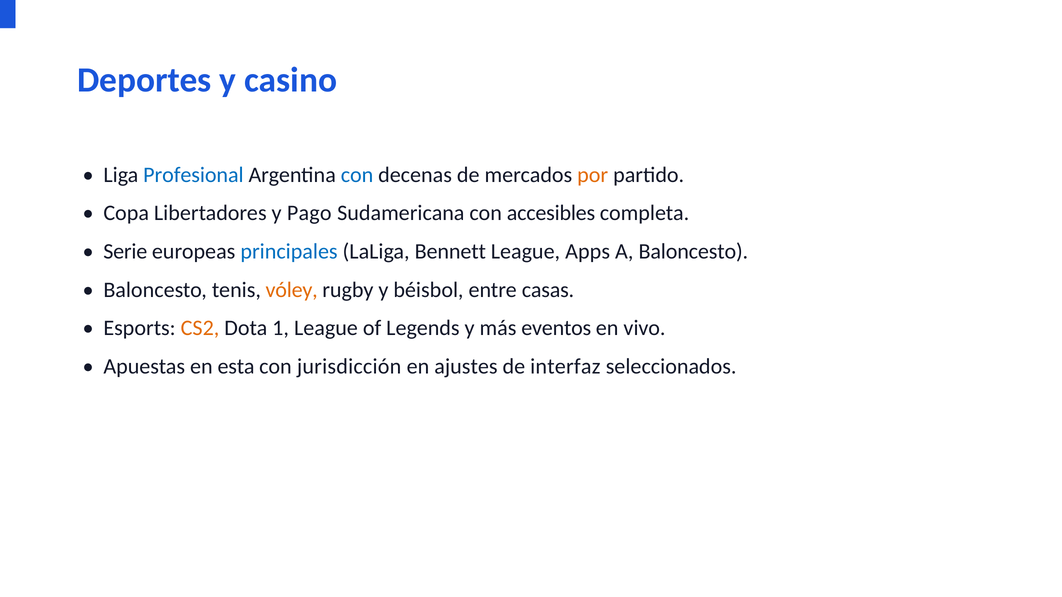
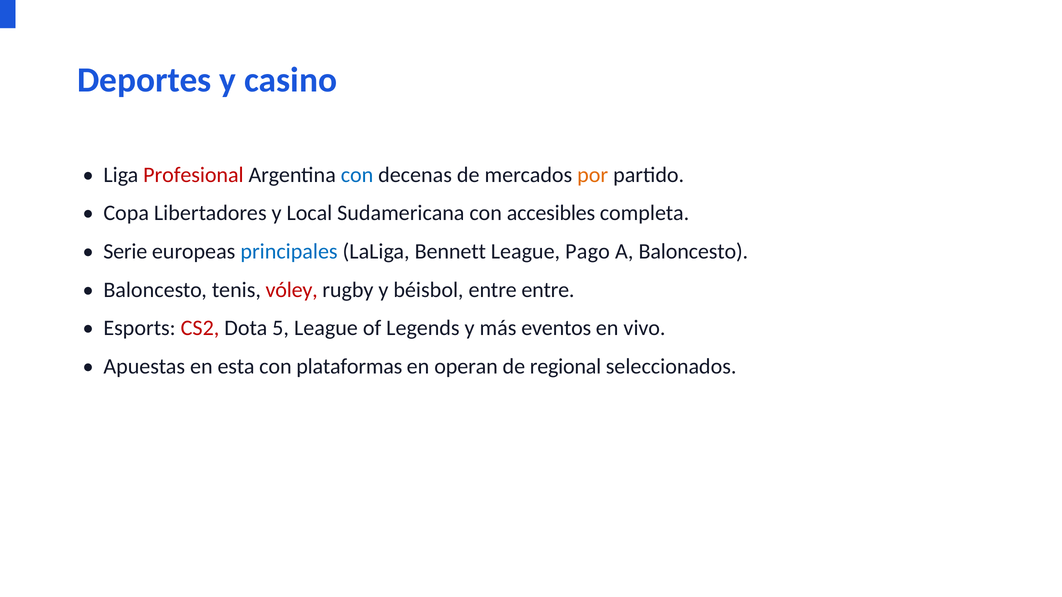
Profesional colour: blue -> red (193, 175)
Pago: Pago -> Local (309, 213)
Apps: Apps -> Pago (588, 252)
vóley colour: orange -> red (292, 290)
entre casas: casas -> entre (548, 290)
CS2 colour: orange -> red (200, 328)
1: 1 -> 5 (281, 328)
jurisdicción: jurisdicción -> plataformas (349, 367)
ajustes: ajustes -> operan (466, 367)
interfaz: interfaz -> regional (566, 367)
